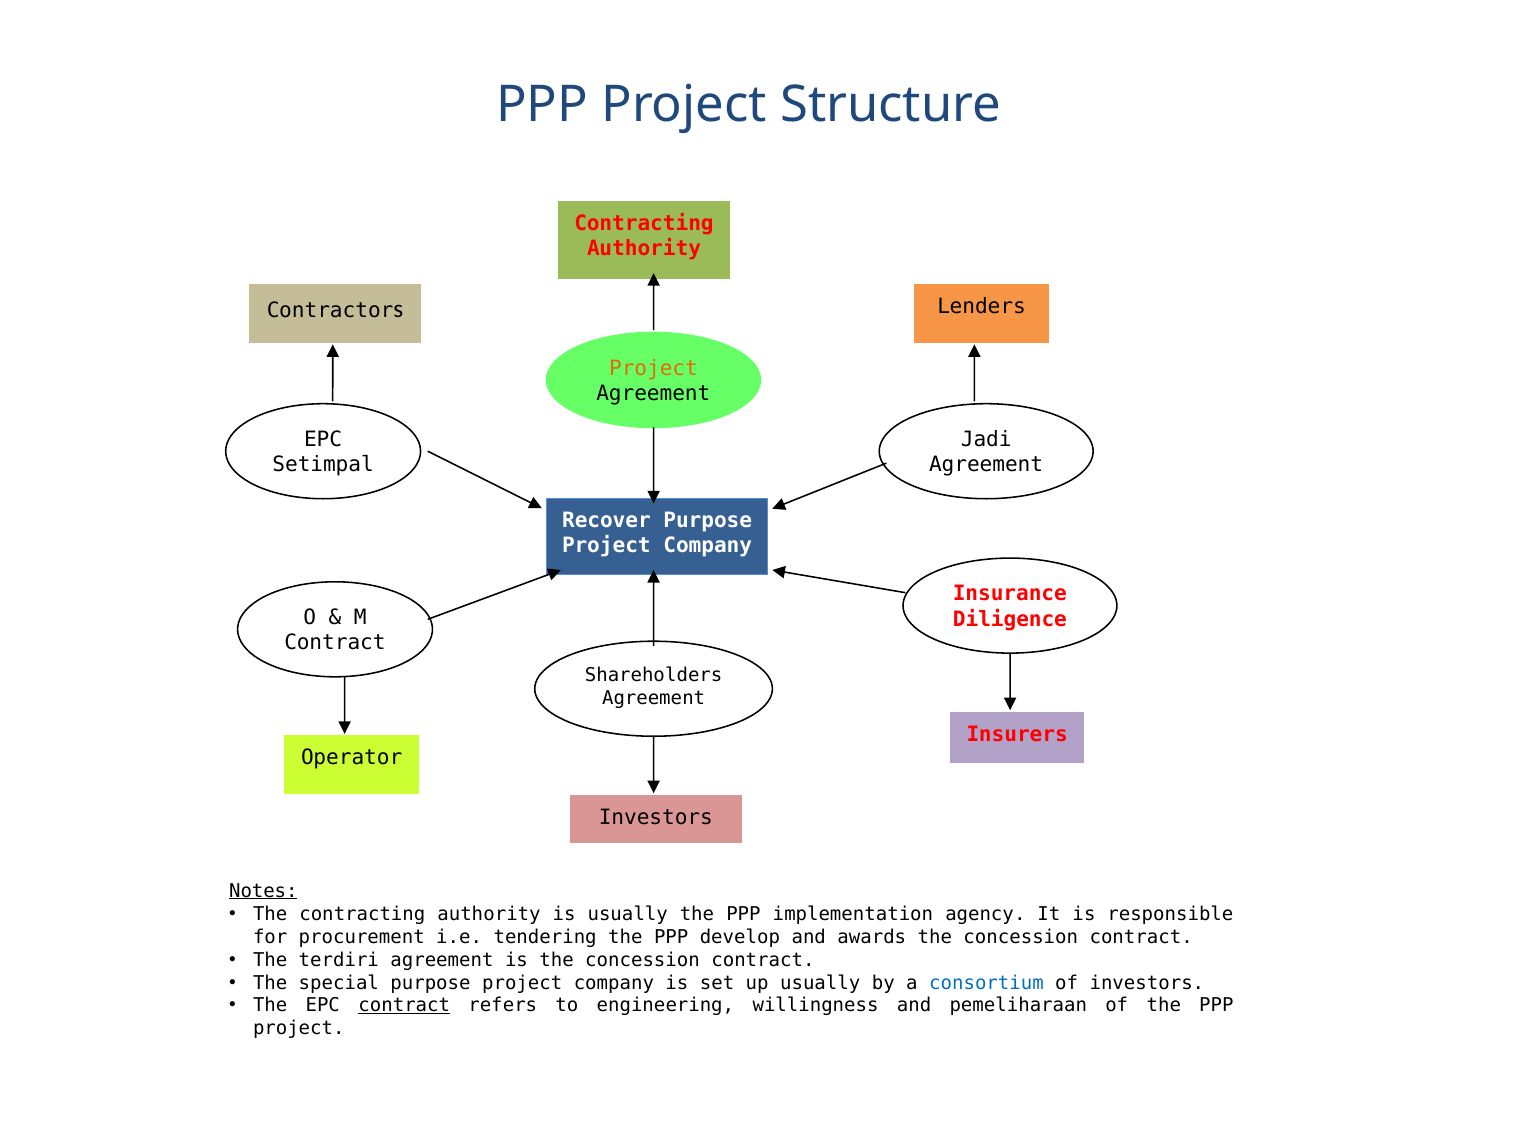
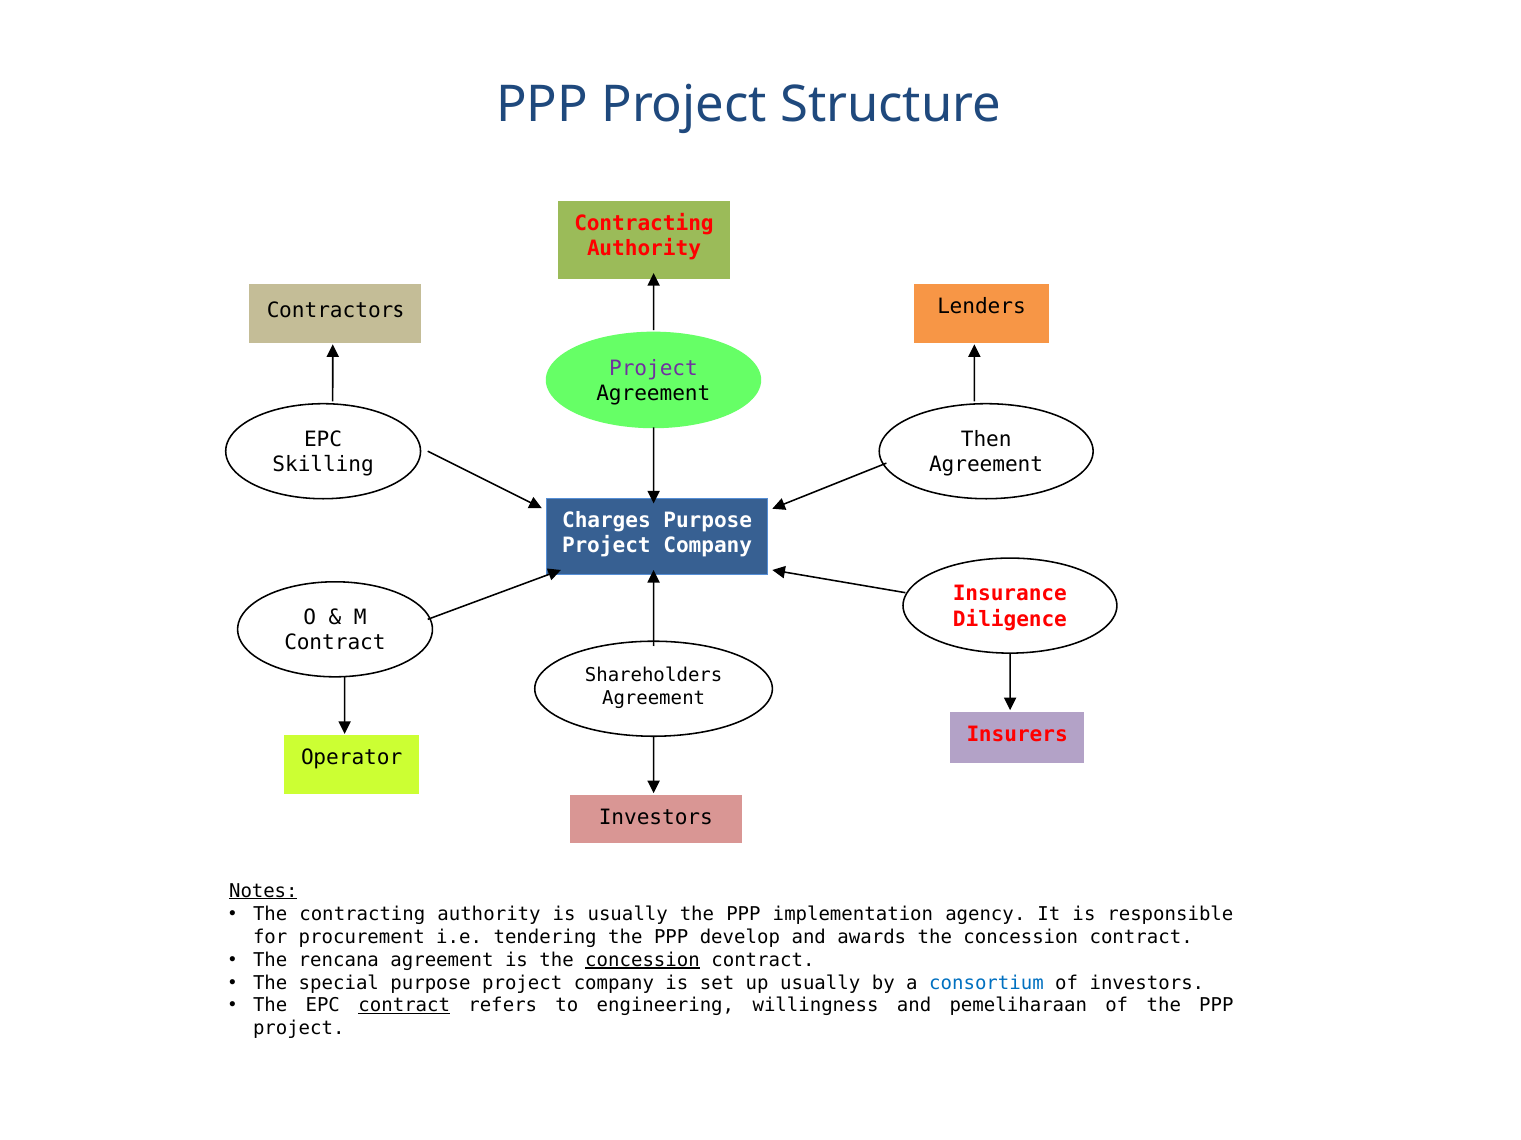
Project colour: orange -> purple (654, 368)
Jadi: Jadi -> Then (986, 440)
Setimpal: Setimpal -> Skilling (323, 465)
Recover: Recover -> Charges (606, 521)
terdiri: terdiri -> rencana (339, 961)
concession underline: none -> present (643, 961)
